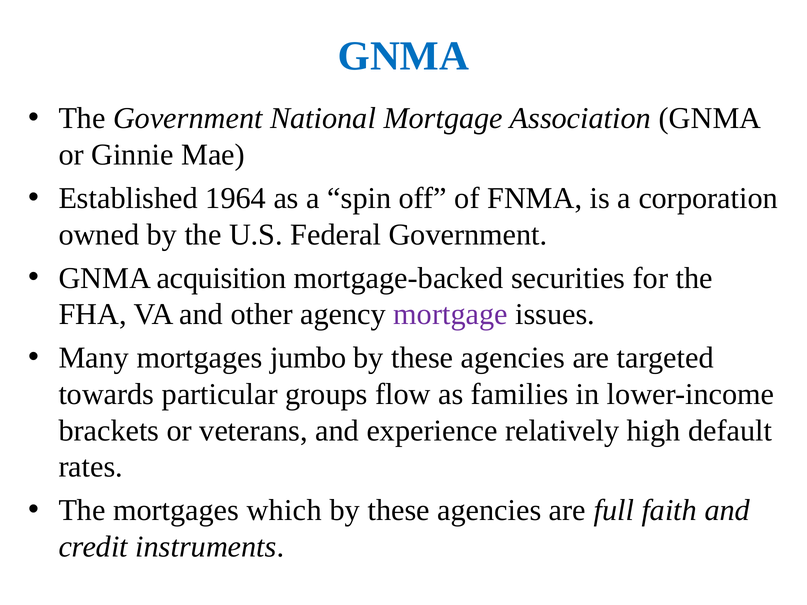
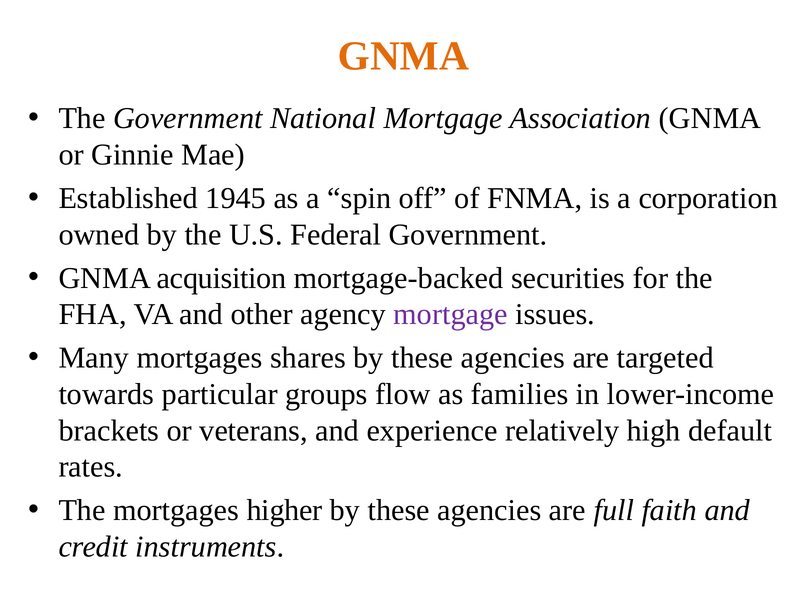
GNMA colour: blue -> orange (403, 56)
1964: 1964 -> 1945 (236, 198)
jumbo: jumbo -> shares (308, 358)
which: which -> higher (285, 511)
